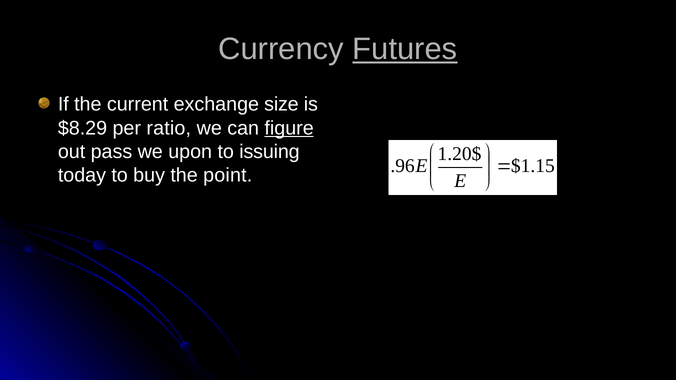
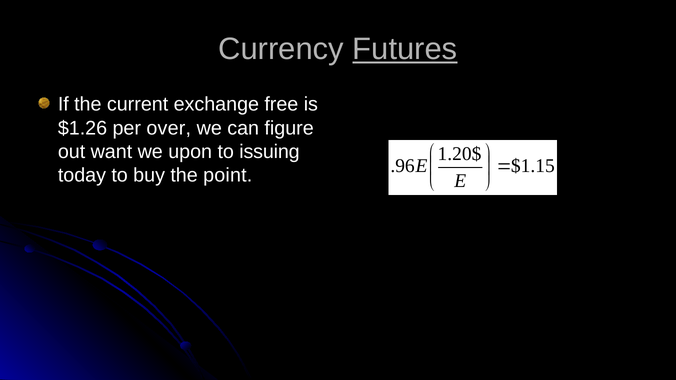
size: size -> free (281, 104)
$8.29: $8.29 -> $1.26 (83, 128)
ratio: ratio -> over (169, 128)
figure underline: present -> none (289, 128)
pass: pass -> want (111, 152)
